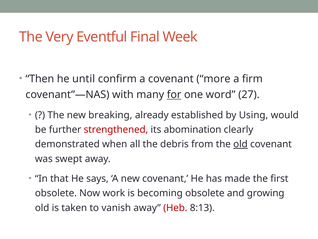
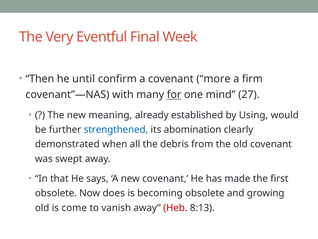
word: word -> mind (221, 95)
breaking: breaking -> meaning (110, 115)
strengthened colour: red -> blue (116, 129)
old underline: present -> none (240, 144)
work: work -> does (114, 193)
taken: taken -> come (74, 207)
